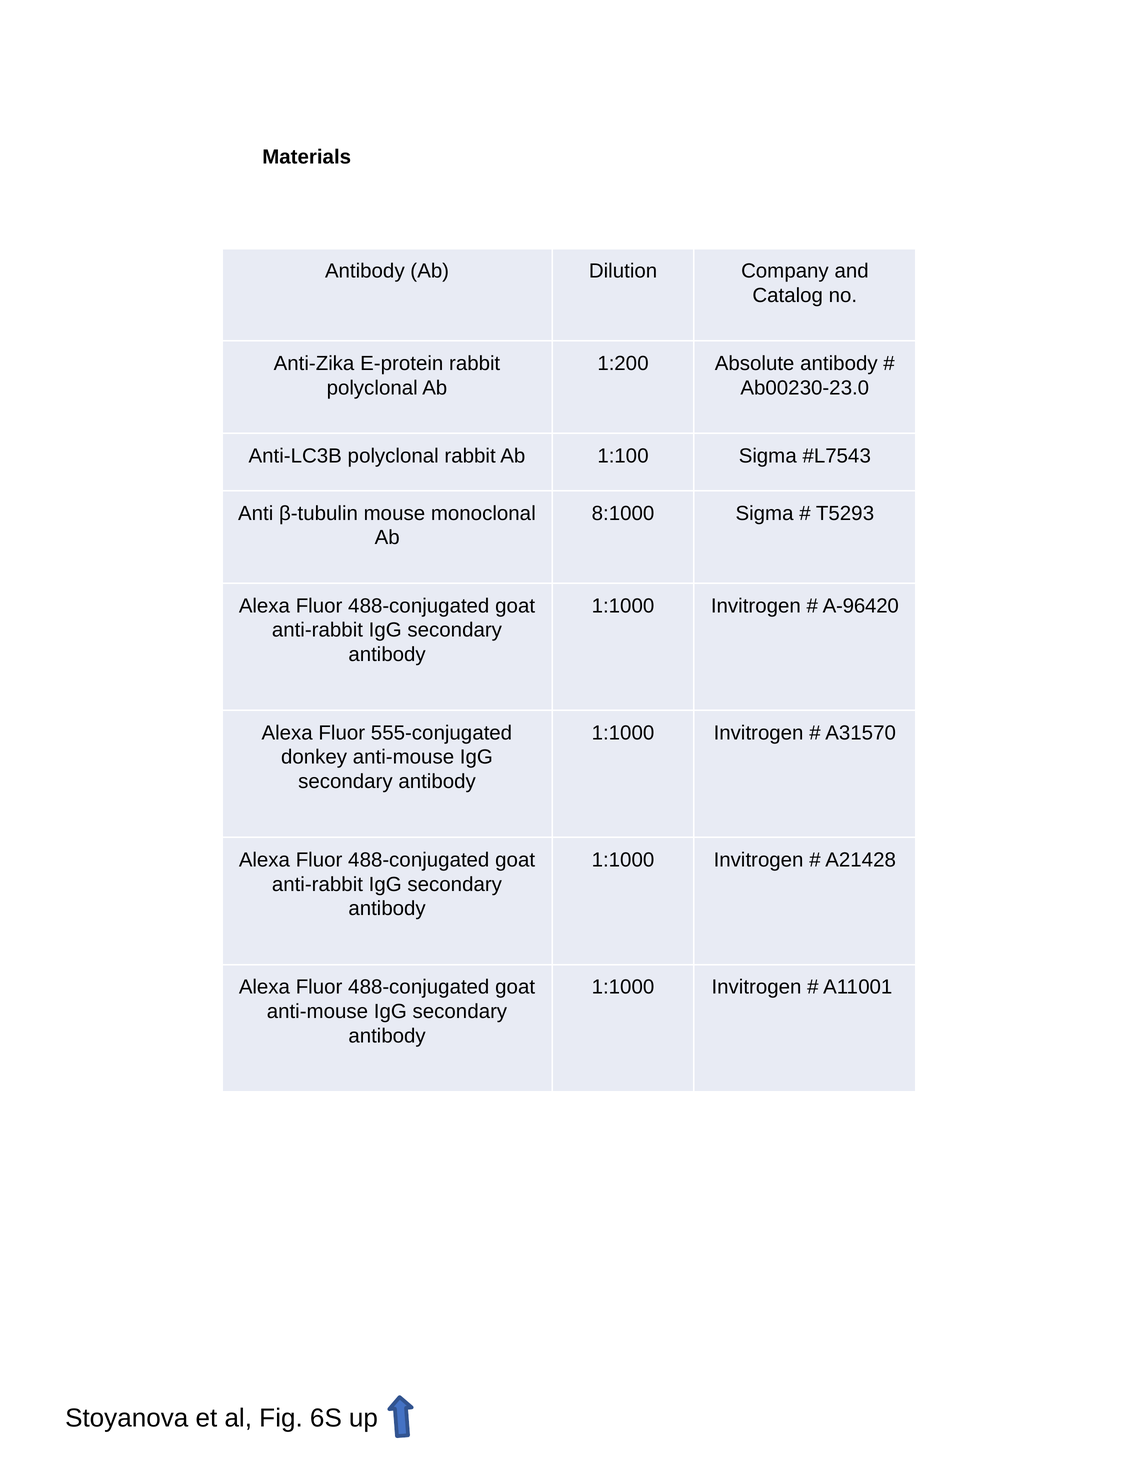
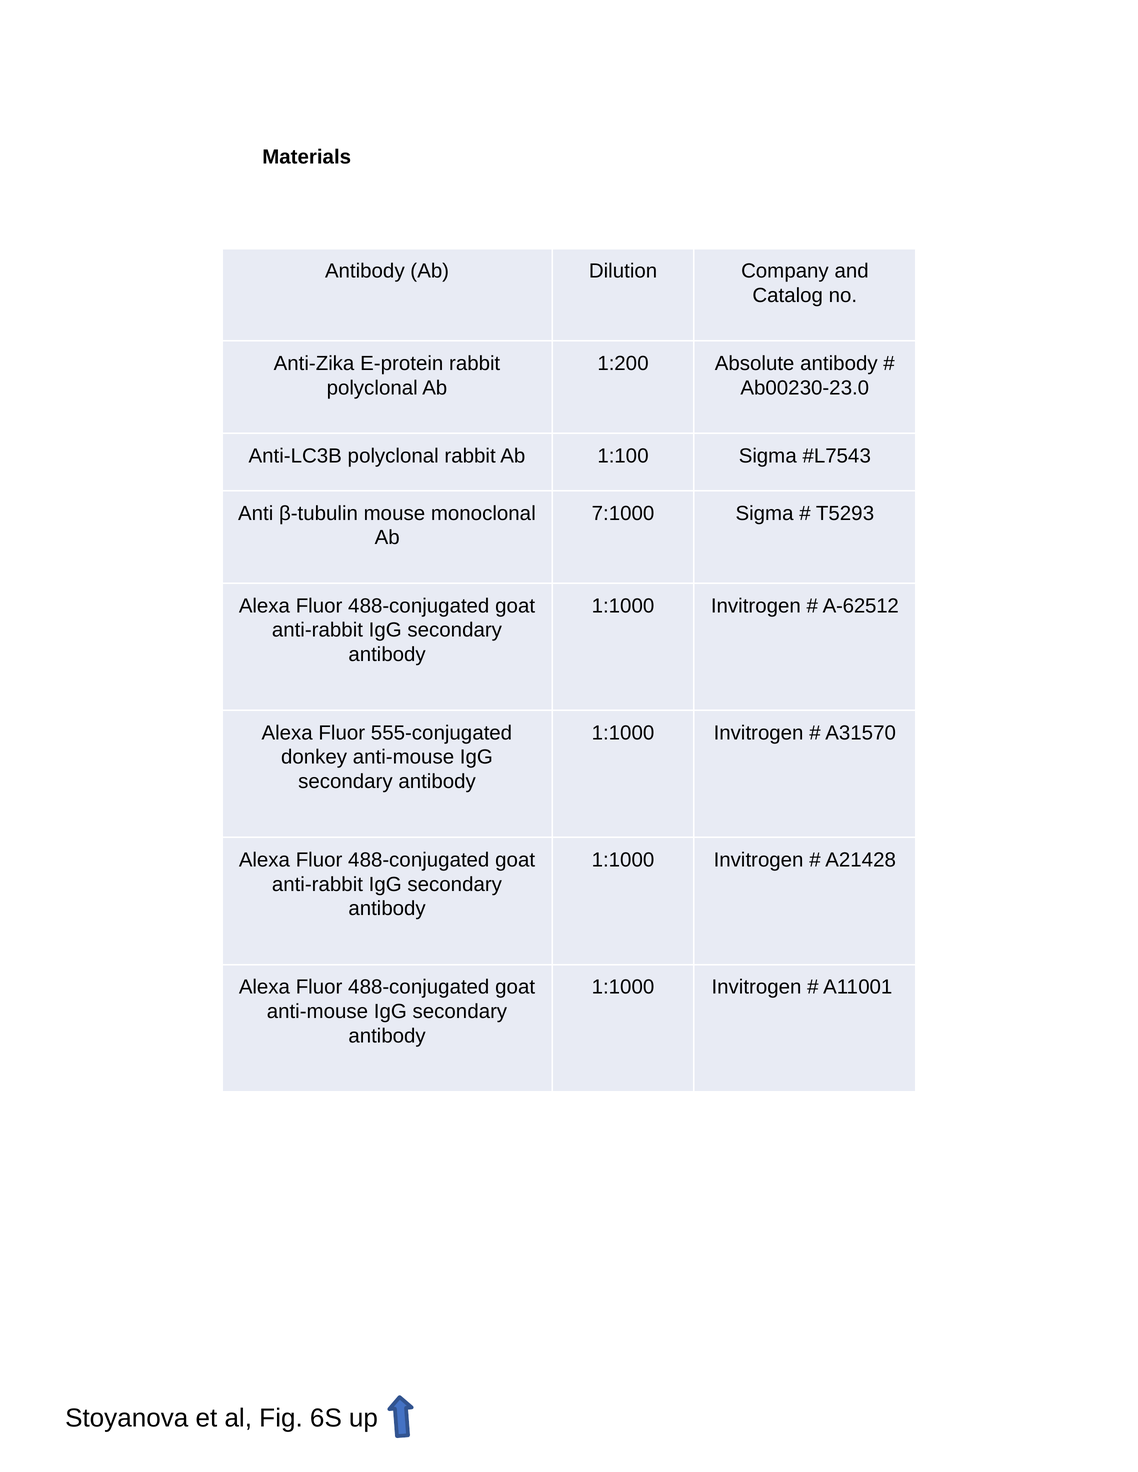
8:1000: 8:1000 -> 7:1000 (623, 514)
A-96420: A-96420 -> A-62512 (861, 606)
